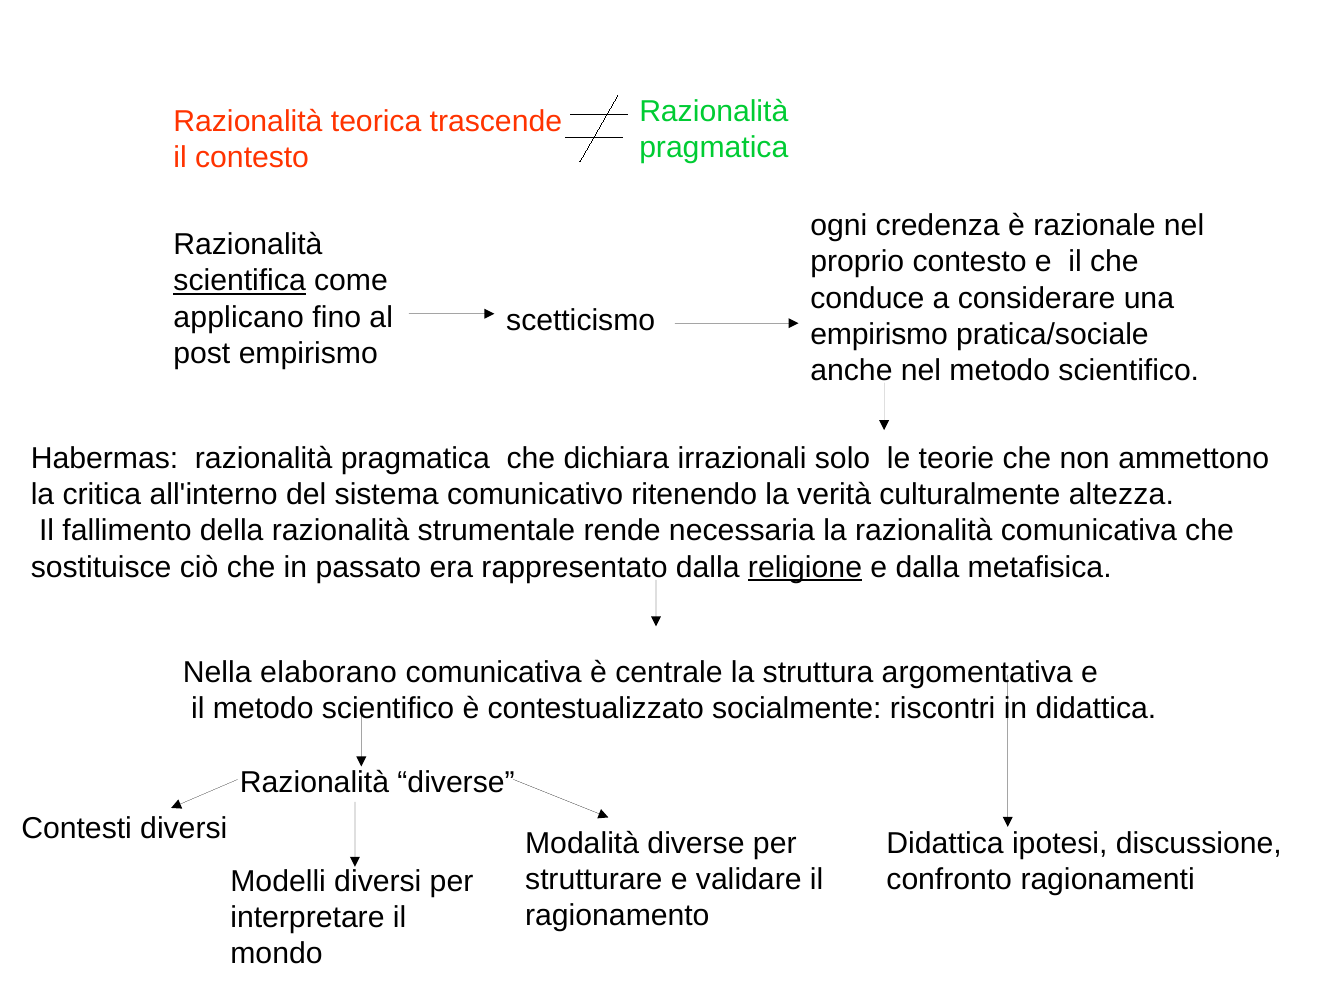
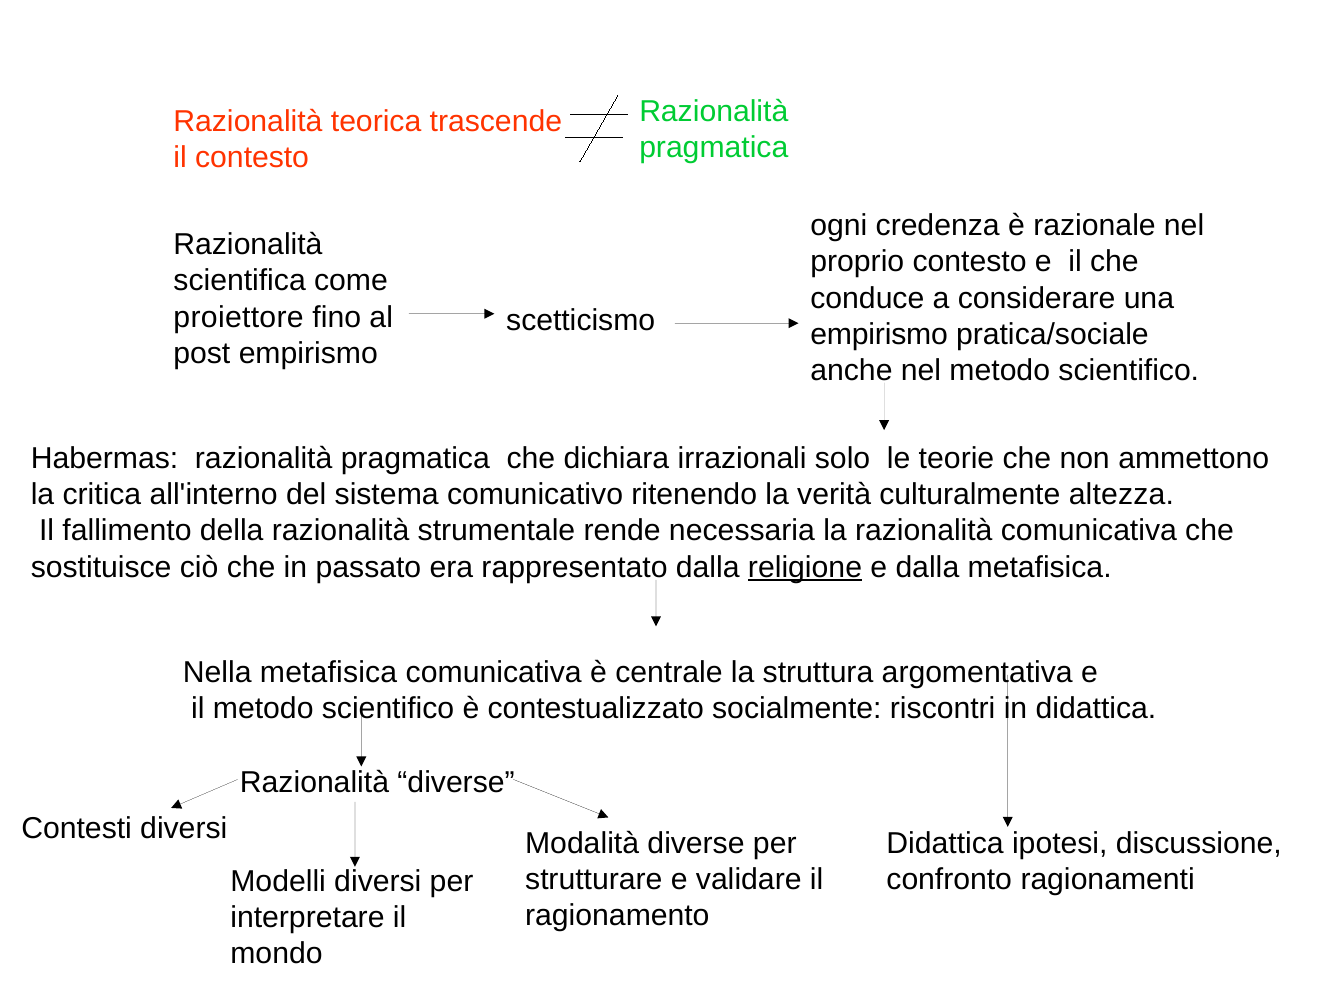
scientifica underline: present -> none (240, 281)
applicano: applicano -> proiettore (239, 317)
Nella elaborano: elaborano -> metafisica (329, 673)
